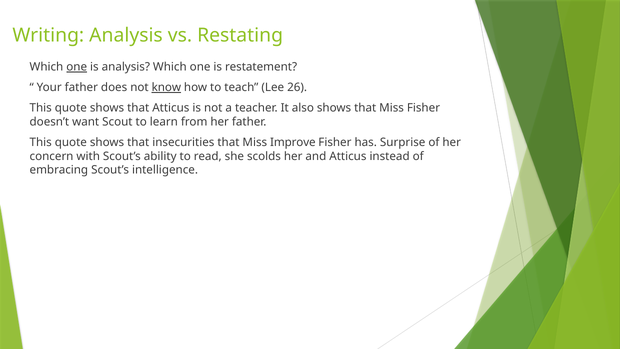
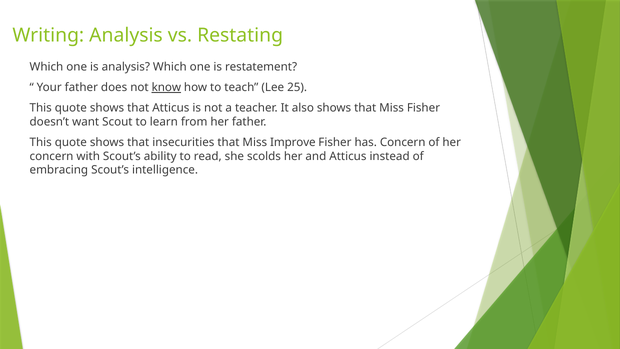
one underline: present -> none (77, 67)
26: 26 -> 25 (297, 87)
has Surprise: Surprise -> Concern (403, 142)
